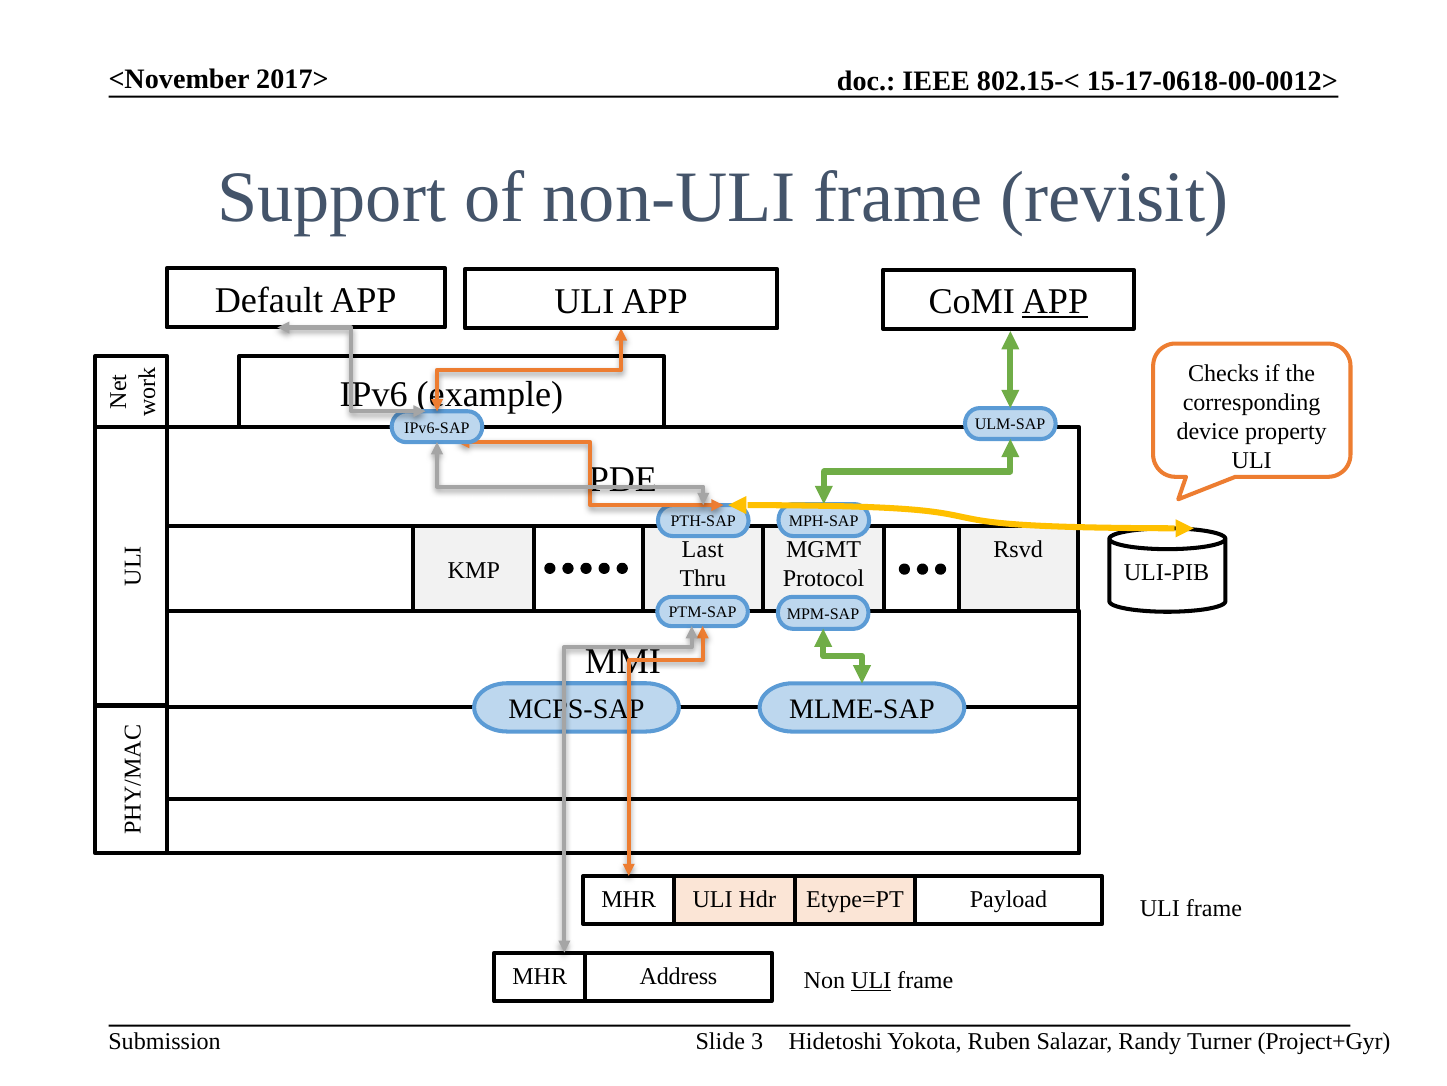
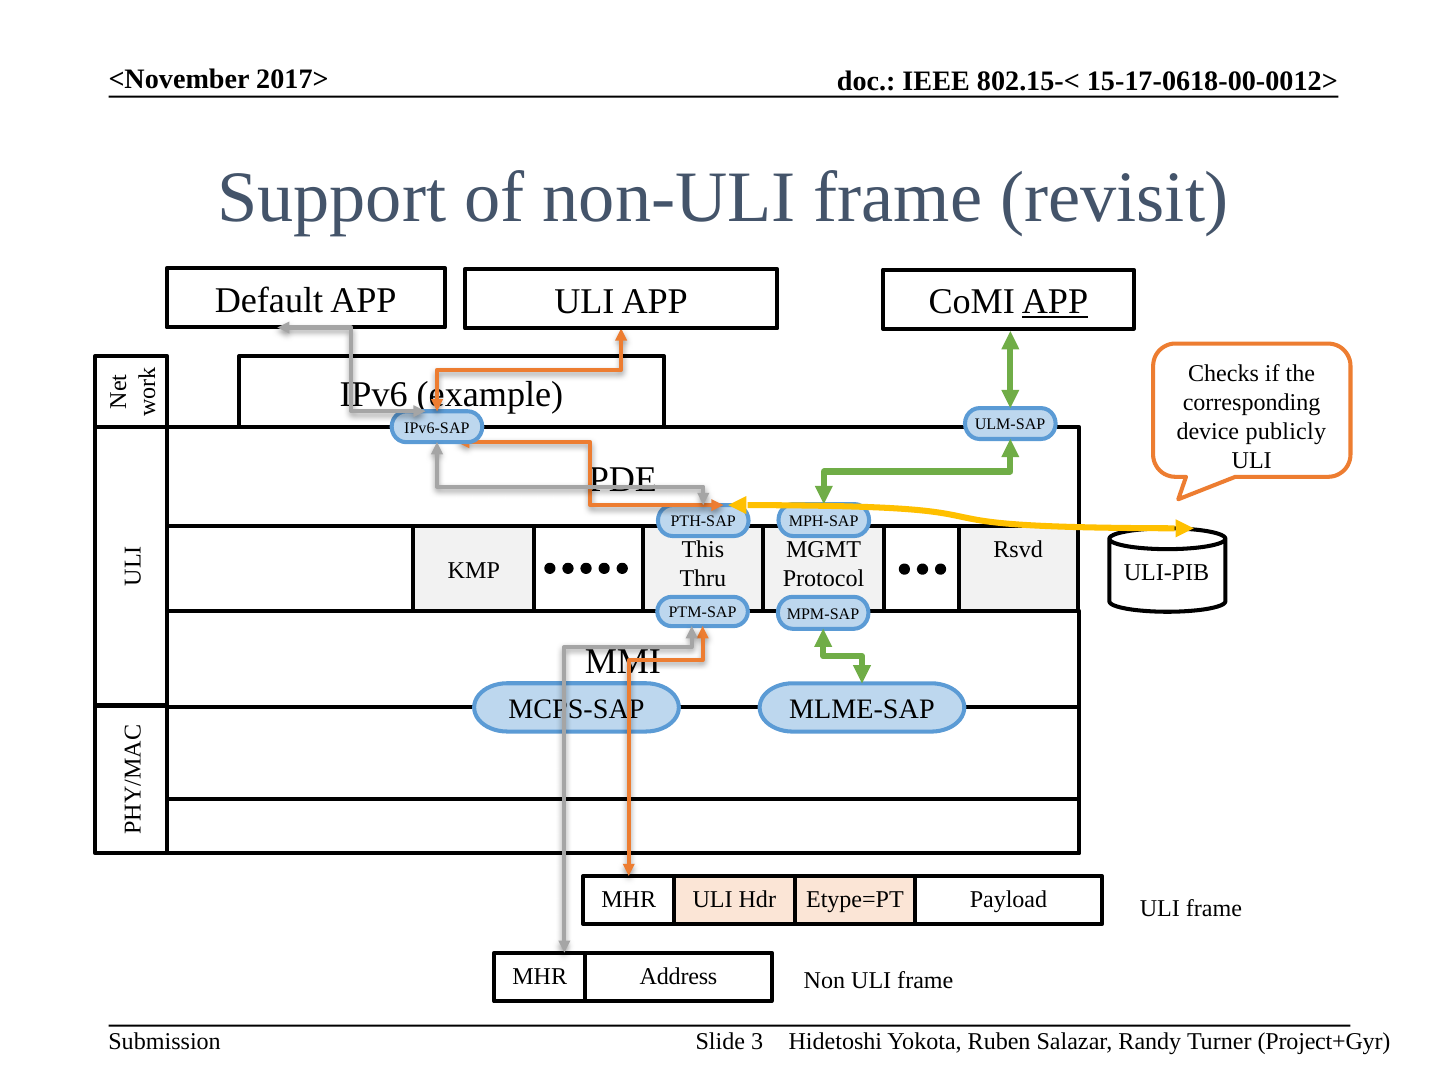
property: property -> publicly (1286, 431)
Last: Last -> This (703, 549)
ULI underline: present -> none (871, 980)
